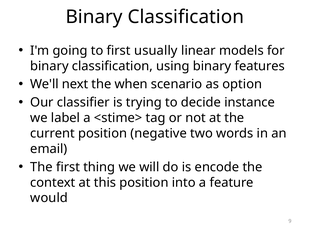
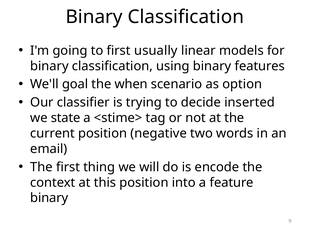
next: next -> goal (75, 84)
instance: instance -> inserted (250, 103)
label: label -> state (66, 118)
would: would -> binary (49, 198)
